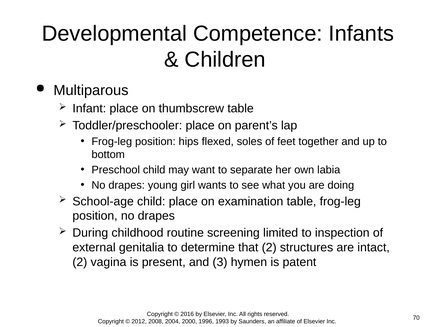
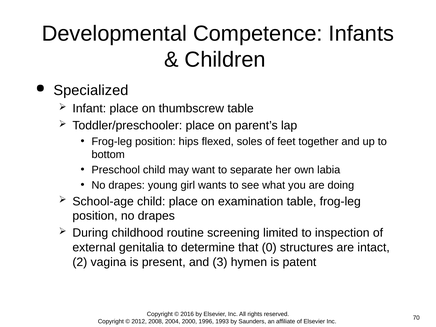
Multiparous: Multiparous -> Specialized (91, 90)
that 2: 2 -> 0 (269, 247)
